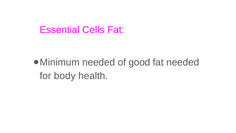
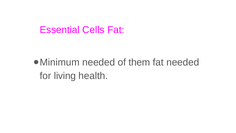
good: good -> them (139, 62)
body: body -> living (65, 76)
